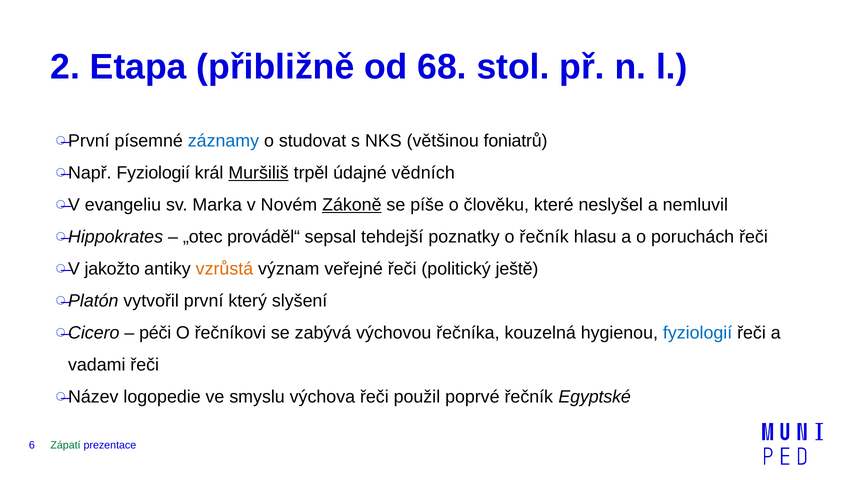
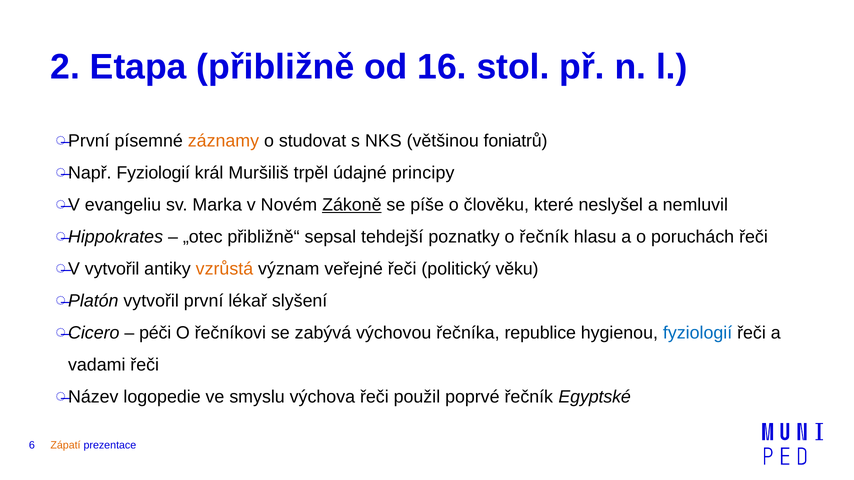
68: 68 -> 16 (442, 67)
záznamy colour: blue -> orange (223, 141)
Muršiliš underline: present -> none (259, 173)
vědních: vědních -> principy (423, 173)
prováděl“: prováděl“ -> přibližně“ (264, 237)
jakožto: jakožto -> vytvořil (112, 269)
ještě: ještě -> věku (517, 269)
který: který -> lékař (248, 301)
kouzelná: kouzelná -> republice (540, 333)
Zápatí colour: green -> orange (66, 446)
